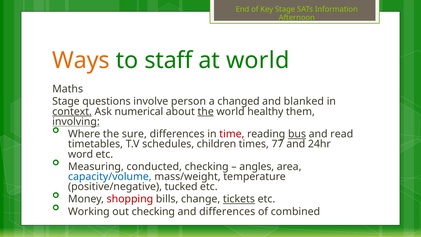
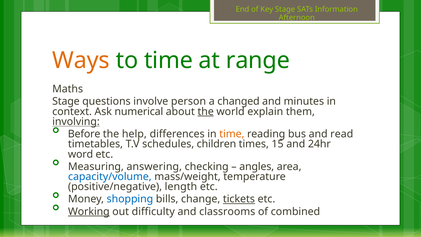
to staff: staff -> time (168, 60)
at world: world -> range (258, 60)
blanked: blanked -> minutes (304, 101)
context underline: present -> none (72, 111)
healthy: healthy -> explain (265, 111)
Where: Where -> Before (84, 134)
sure: sure -> help (134, 134)
time colour: red -> orange (232, 134)
bus underline: present -> none (297, 134)
77: 77 -> 15 (278, 144)
conducted: conducted -> answering (154, 166)
tucked: tucked -> length (181, 187)
shopping colour: red -> blue (130, 199)
Working underline: none -> present (89, 211)
out checking: checking -> difficulty (153, 211)
and differences: differences -> classrooms (227, 211)
